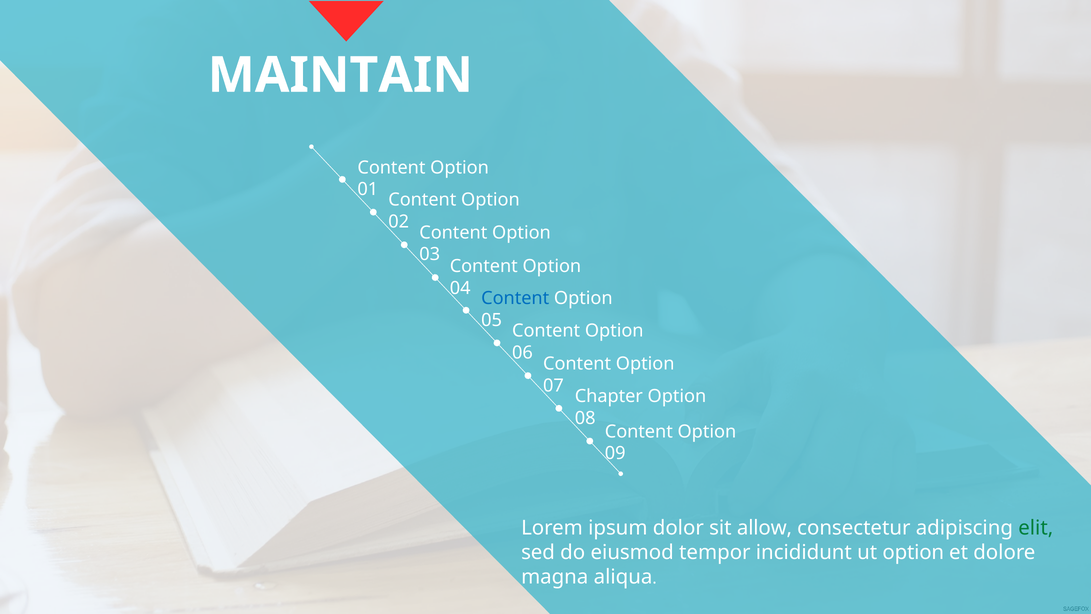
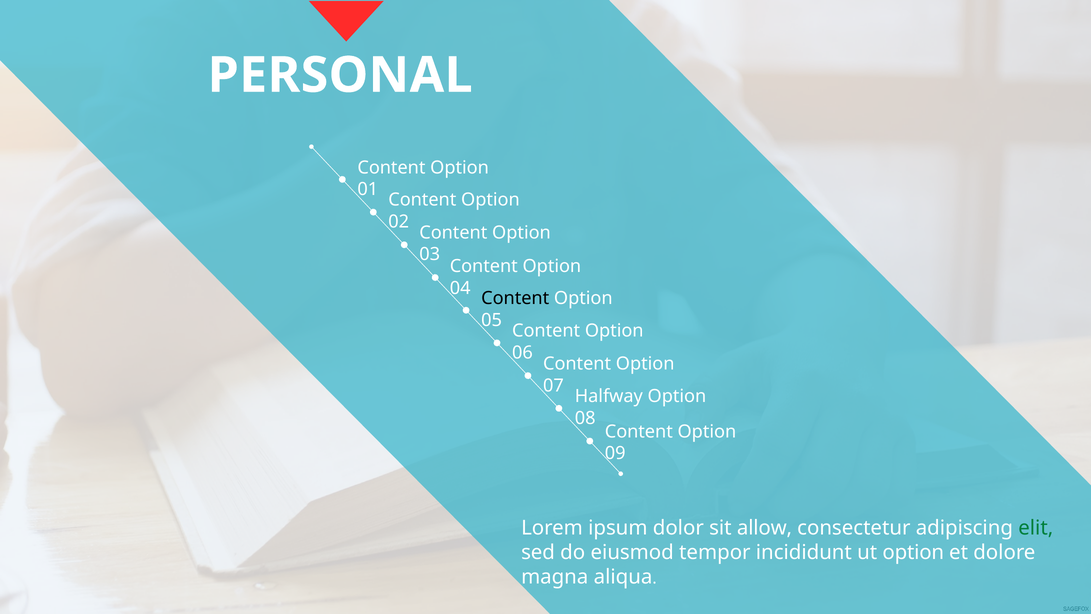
MAINTAIN: MAINTAIN -> PERSONAL (340, 75)
Content colour: blue -> black (515, 298)
Chapter: Chapter -> Halfway (609, 396)
